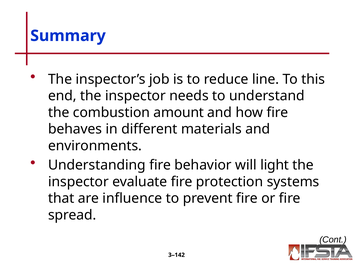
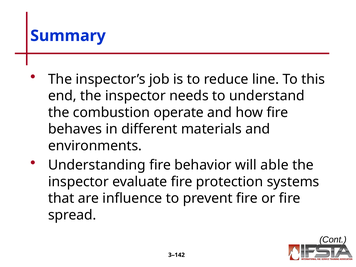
amount: amount -> operate (179, 113)
light: light -> able (275, 165)
